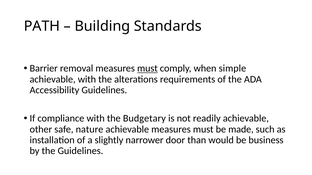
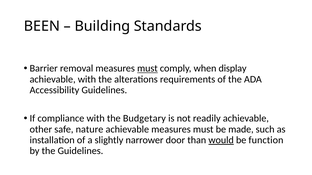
PATH: PATH -> BEEN (42, 26)
simple: simple -> display (233, 69)
would underline: none -> present (221, 140)
business: business -> function (266, 140)
